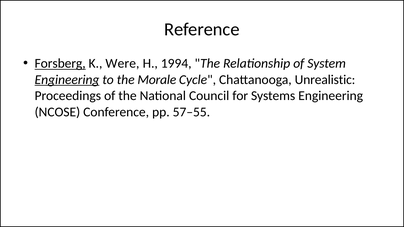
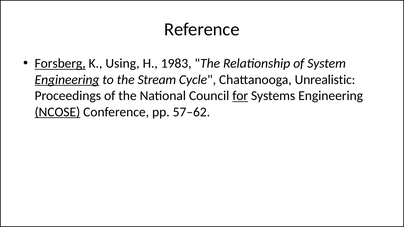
Were: Were -> Using (122, 64)
1994: 1994 -> 1983 (176, 64)
Morale: Morale -> Stream (157, 80)
for underline: none -> present (240, 96)
NCOSE underline: none -> present (57, 112)
57–55: 57–55 -> 57–62 (191, 112)
